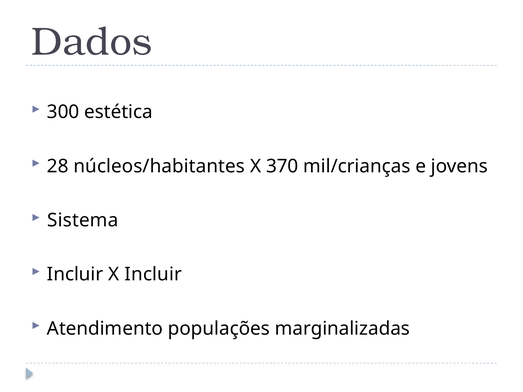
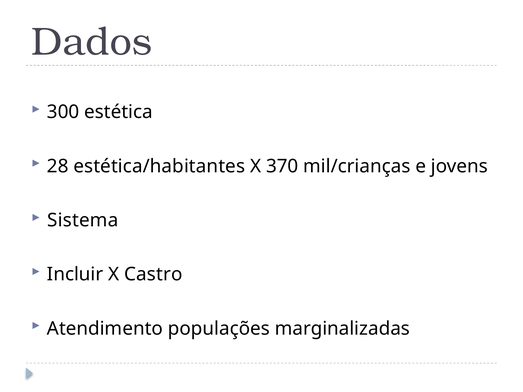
núcleos/habitantes: núcleos/habitantes -> estética/habitantes (159, 166)
X Incluir: Incluir -> Castro (153, 275)
